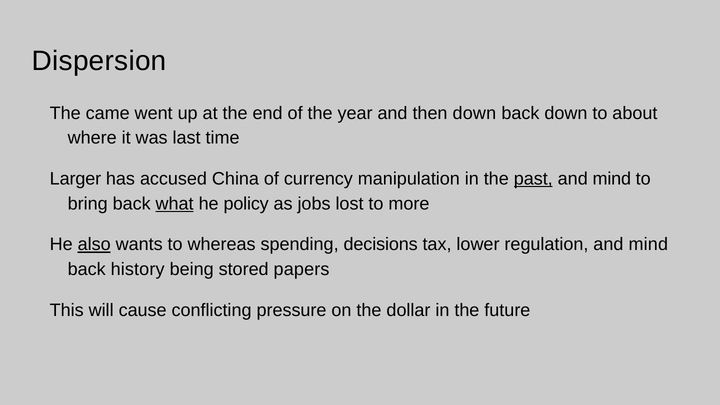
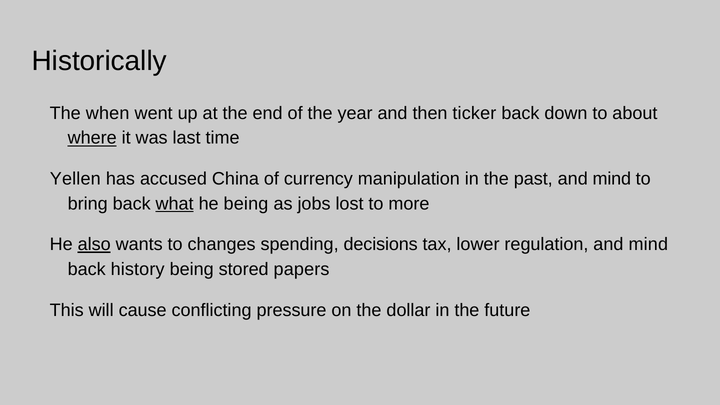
Dispersion: Dispersion -> Historically (99, 61)
came: came -> when (108, 113)
then down: down -> ticker (474, 113)
where underline: none -> present (92, 138)
Larger: Larger -> Yellen (75, 179)
past underline: present -> none (533, 179)
he policy: policy -> being (246, 204)
whereas: whereas -> changes (222, 245)
